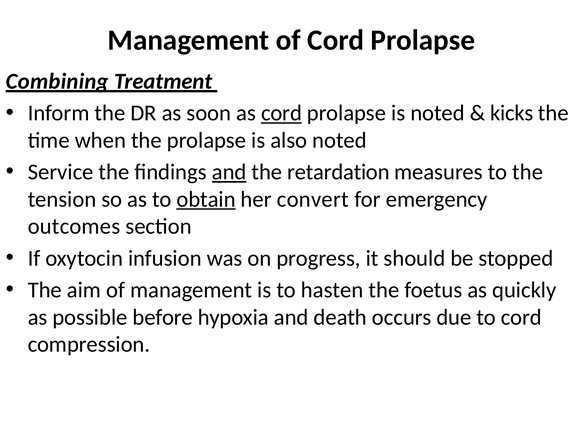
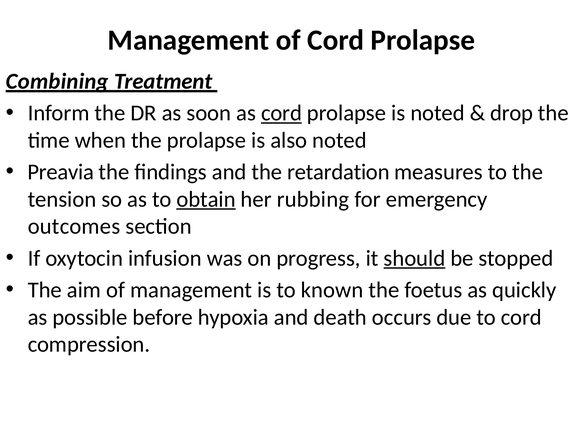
kicks: kicks -> drop (512, 113)
Service: Service -> Preavia (61, 172)
and underline: present -> none (229, 172)
convert: convert -> rubbing (313, 199)
should underline: none -> present (414, 258)
hasten: hasten -> known (332, 289)
